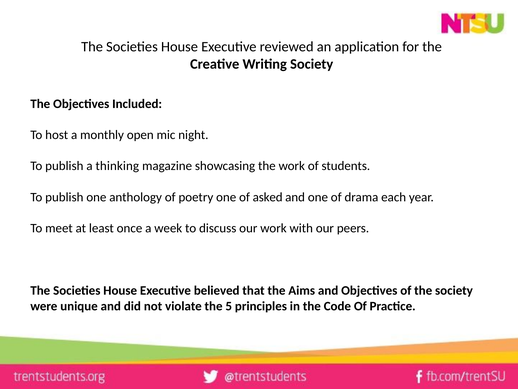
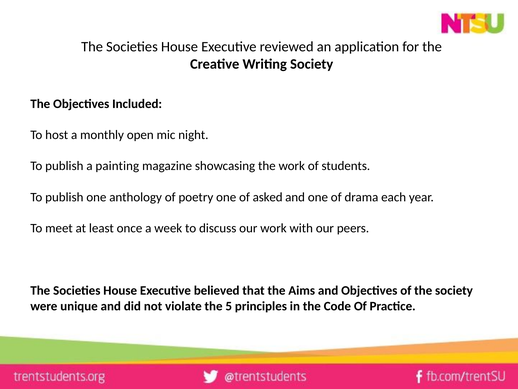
thinking: thinking -> painting (117, 166)
